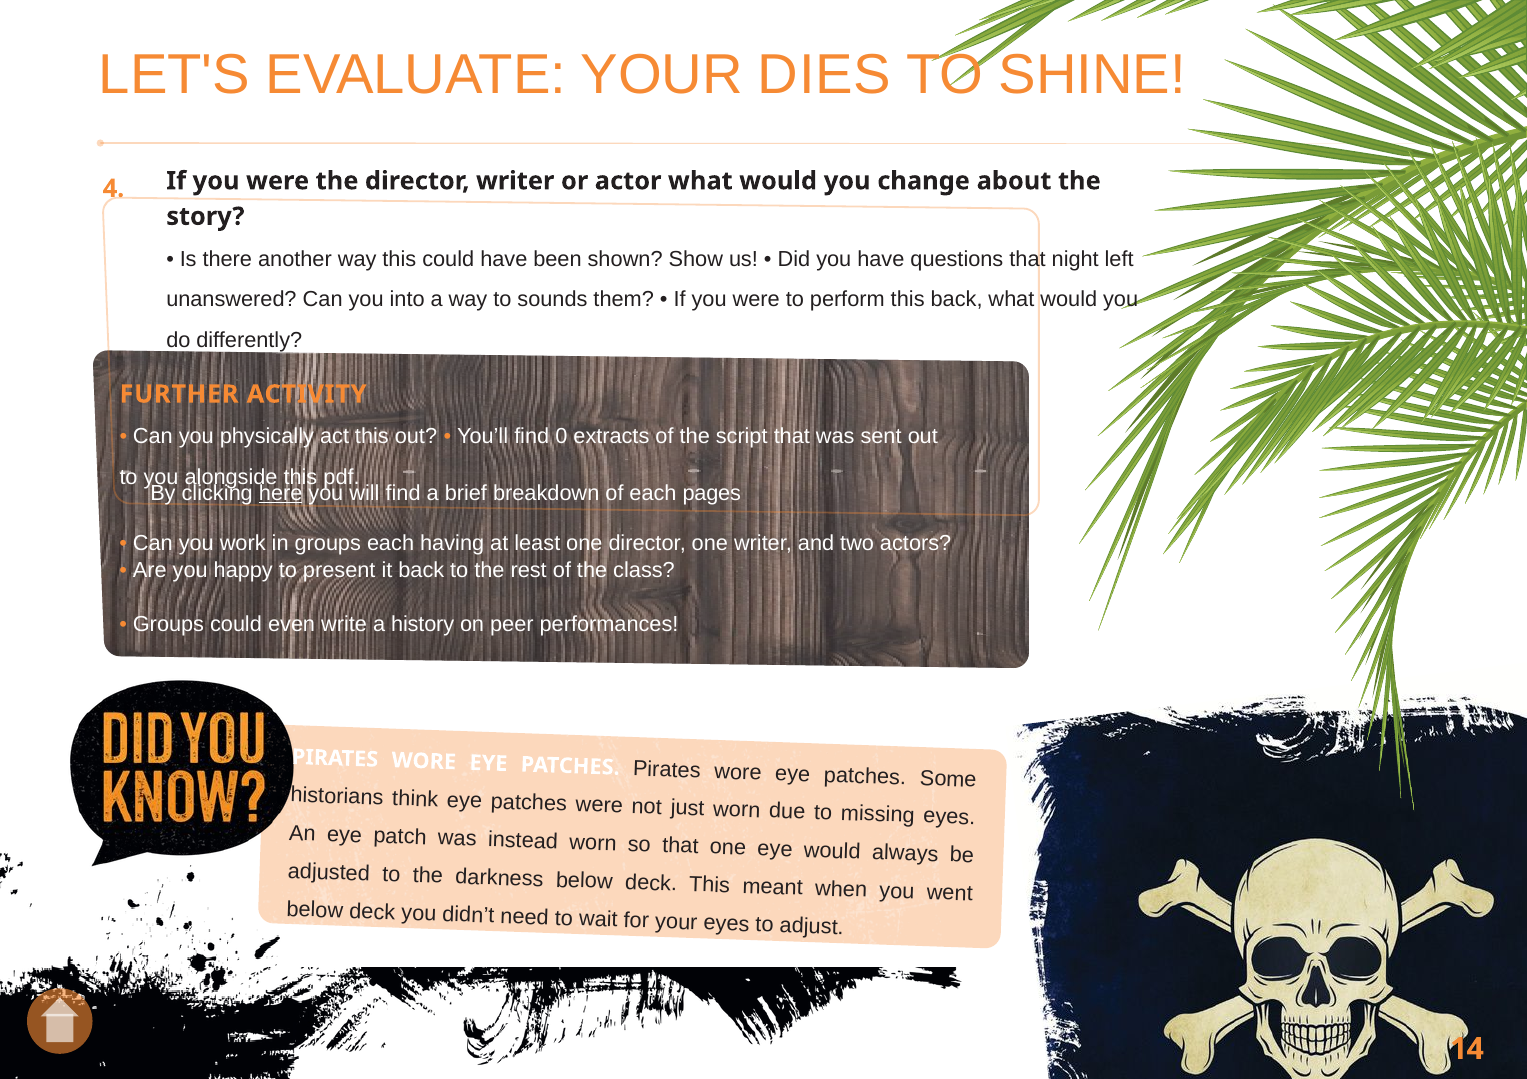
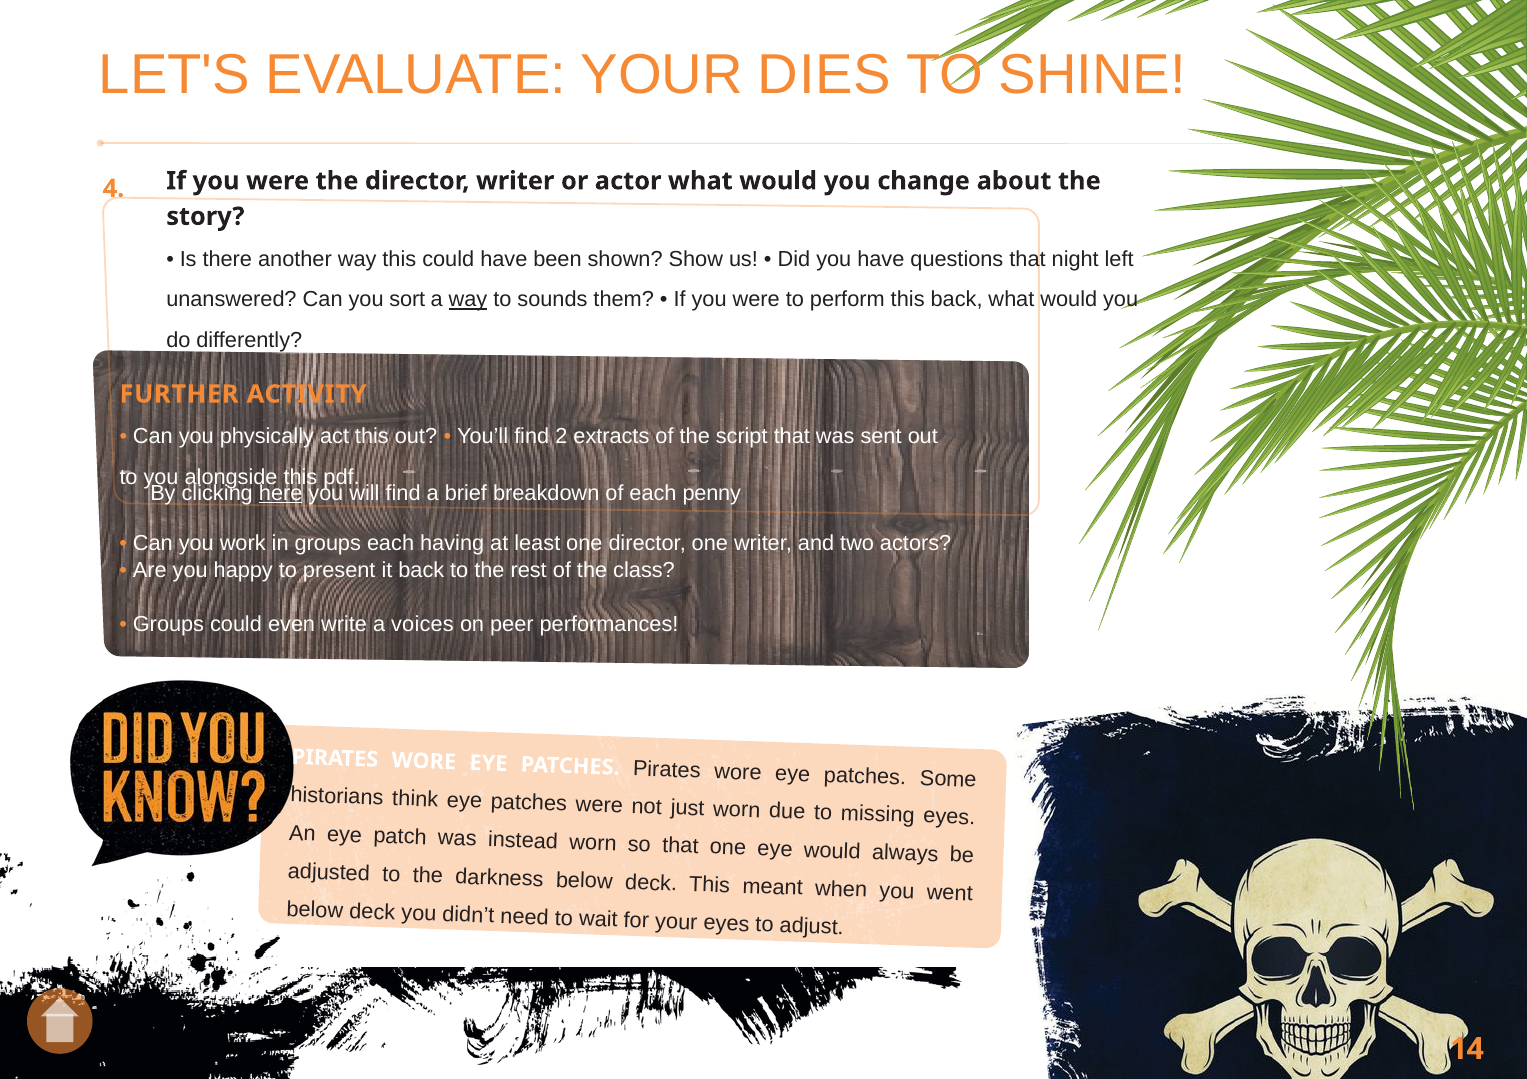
into: into -> sort (407, 300)
way underline: none -> present (468, 300)
0: 0 -> 2 (561, 437)
pages: pages -> penny (712, 493)
history: history -> voices (422, 625)
